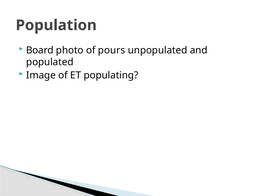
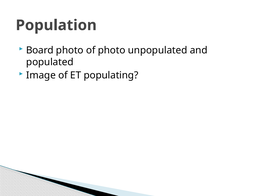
of pours: pours -> photo (112, 50)
